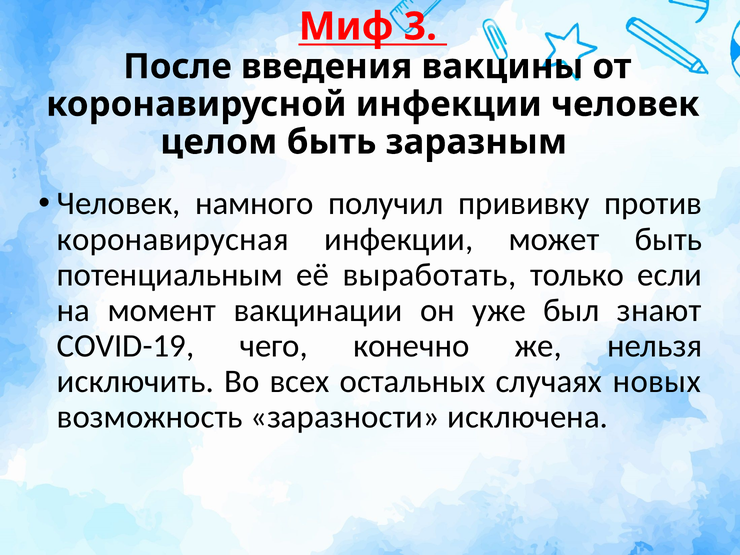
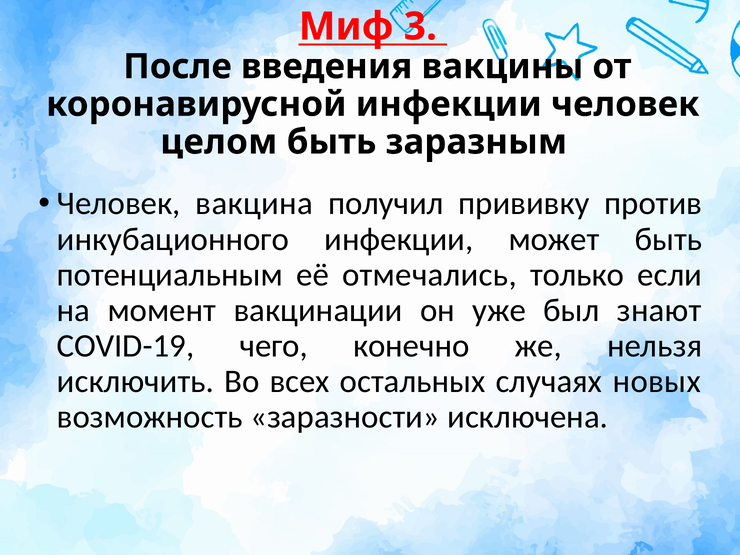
намного: намного -> вакцина (254, 204)
коронавирусная: коронавирусная -> инкубационного (173, 239)
выработать: выработать -> отмечались (430, 275)
